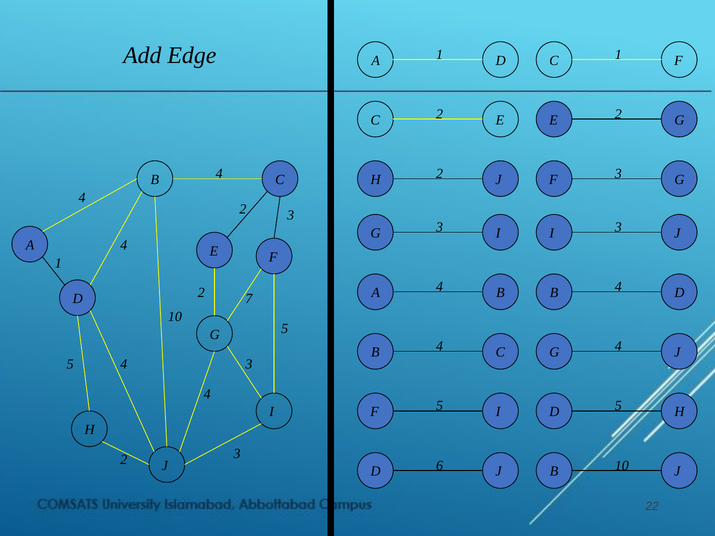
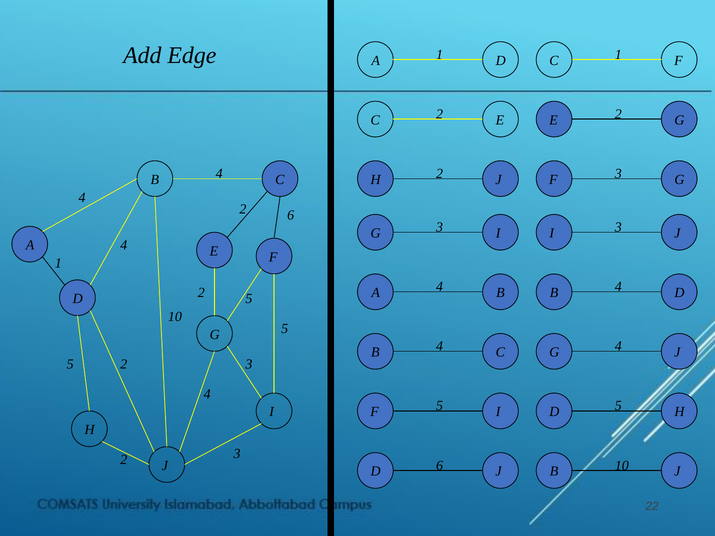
2 3: 3 -> 6 (291, 215)
7: 7 -> 5 (249, 299)
4: 4 -> 2 (124, 364)
